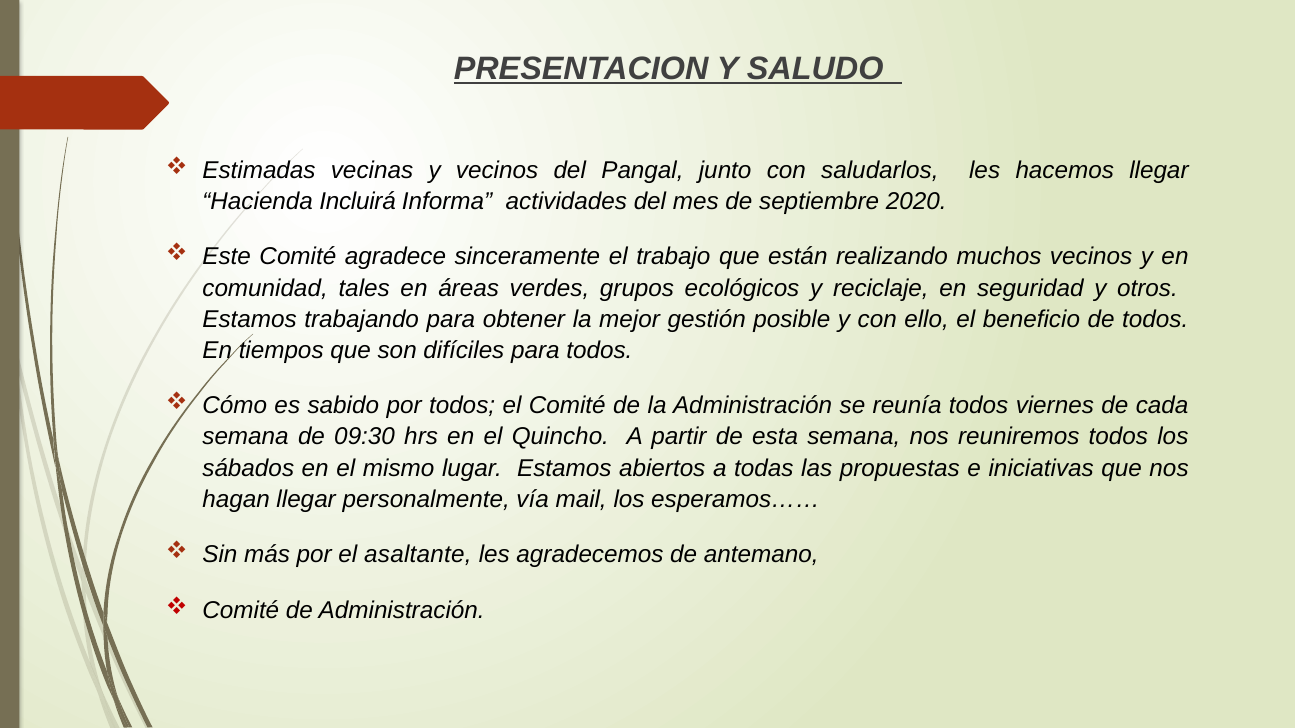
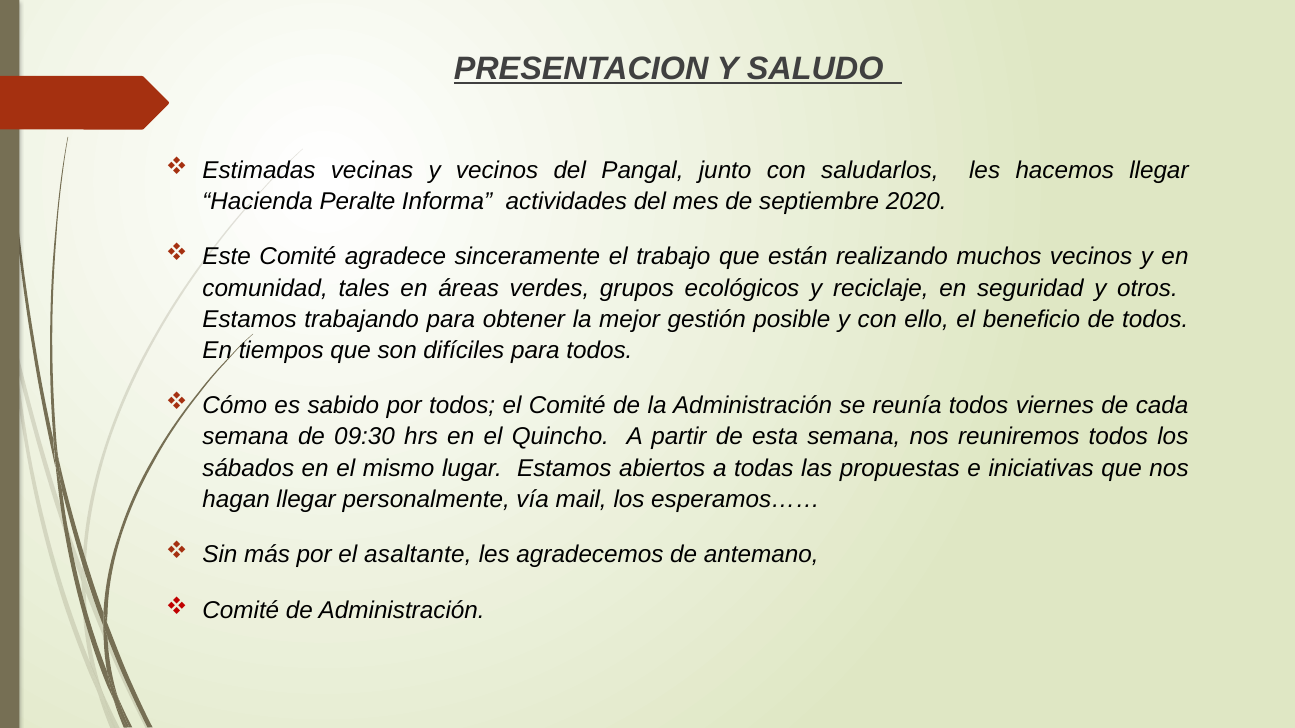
Incluirá: Incluirá -> Peralte (358, 202)
